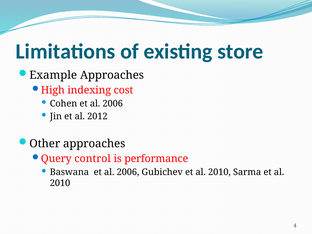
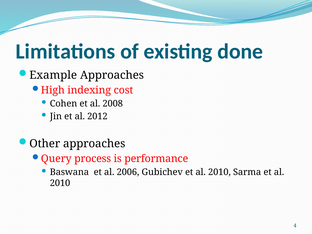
store: store -> done (240, 52)
Cohen et al 2006: 2006 -> 2008 (113, 104)
control: control -> process (93, 159)
